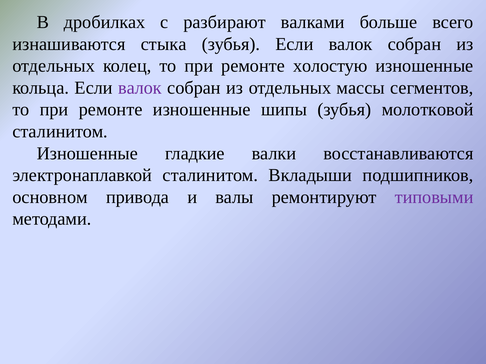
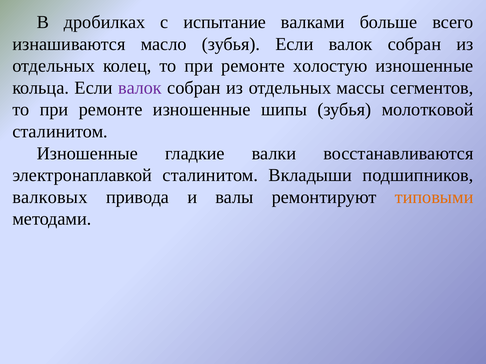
разбирают: разбирают -> испытание (225, 22)
стыка: стыка -> масло (164, 44)
основном: основном -> валковых (50, 197)
типовыми colour: purple -> orange (434, 197)
